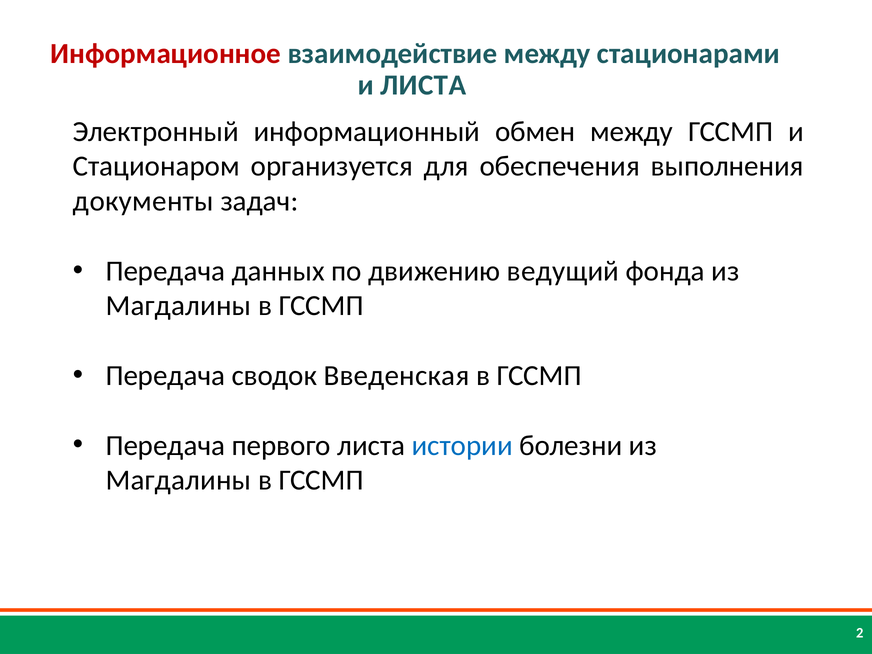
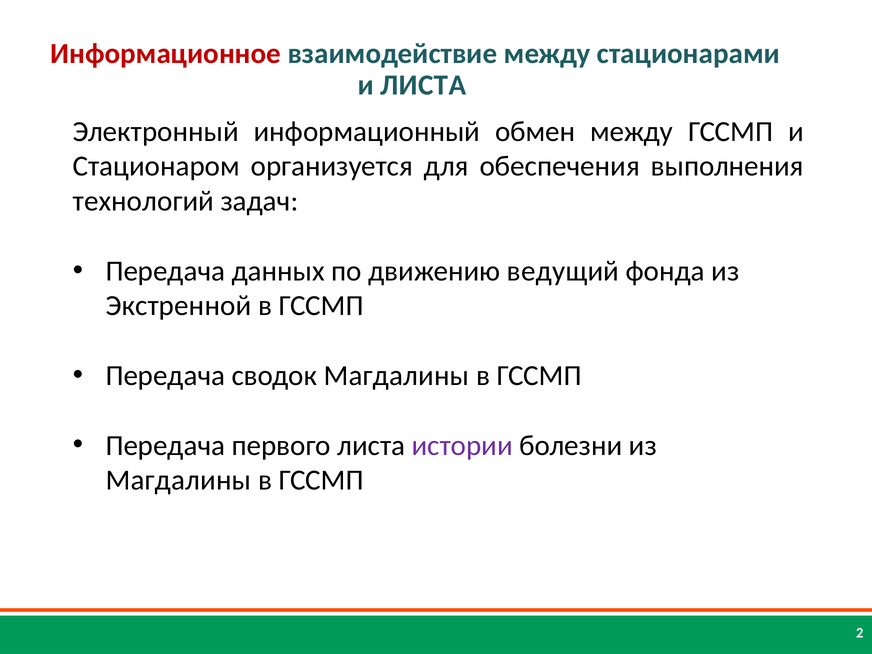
документы: документы -> технологий (143, 201)
Магдалины: Магдалины -> Экстренной (178, 306)
сводок Введенская: Введенская -> Магдалины (396, 376)
истории colour: blue -> purple (462, 445)
